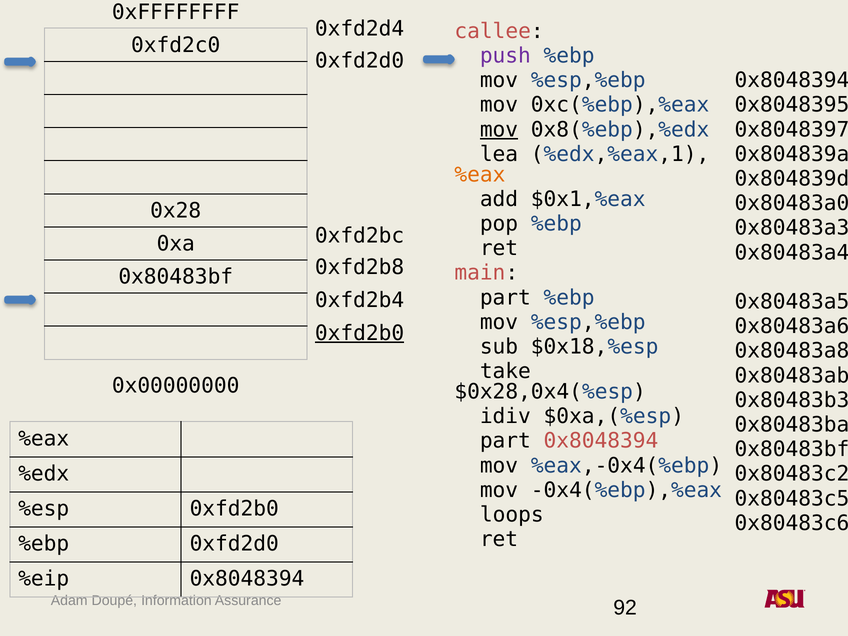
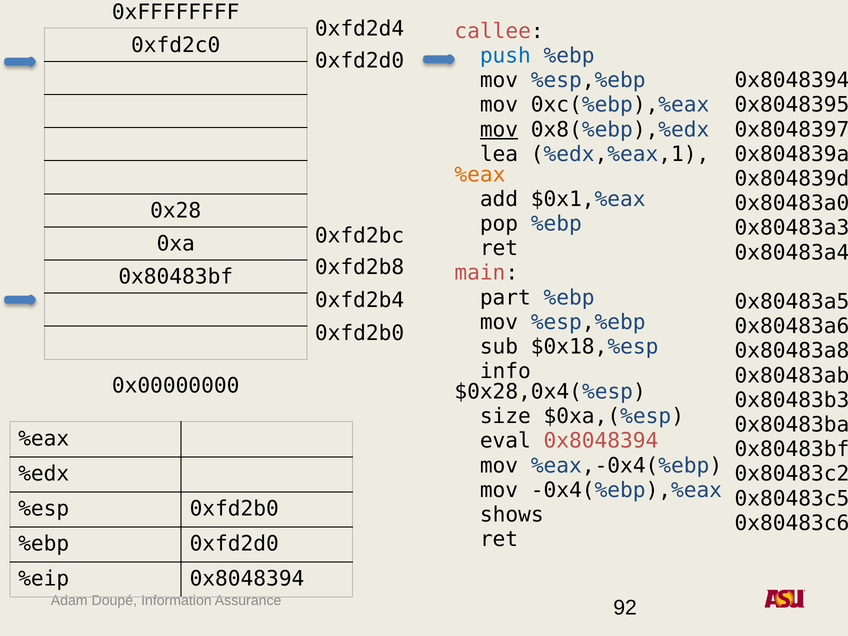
push colour: purple -> blue (505, 56)
0xfd2b0 underline: present -> none (360, 333)
take: take -> info (505, 371)
idiv: idiv -> size (505, 416)
part: part -> eval (505, 441)
loops: loops -> shows (512, 515)
